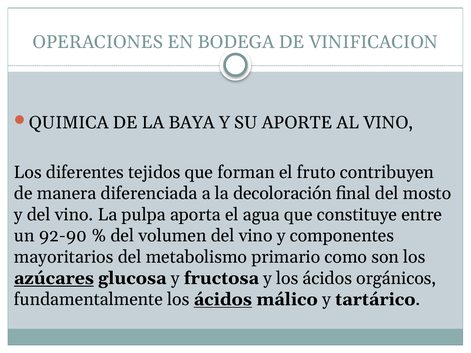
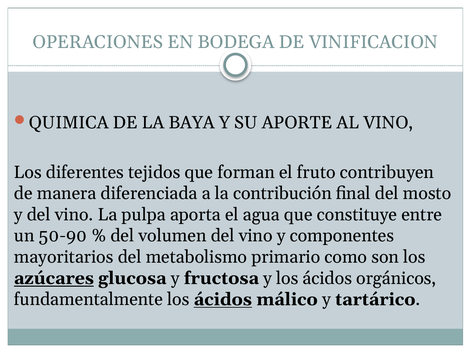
decoloración: decoloración -> contribución (282, 194)
92-90: 92-90 -> 50-90 (63, 236)
